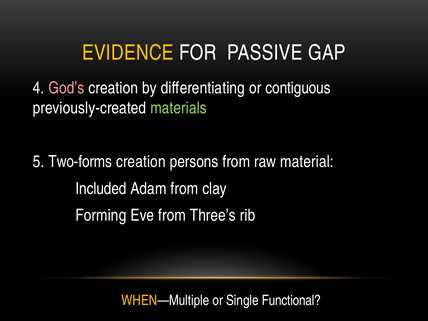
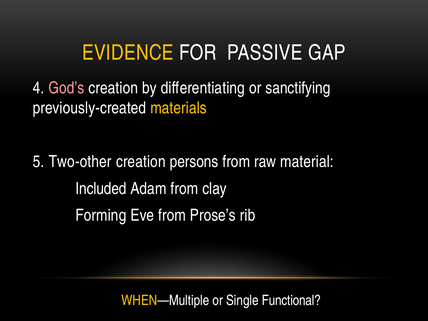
contiguous: contiguous -> sanctifying (298, 88)
materials colour: light green -> yellow (179, 108)
Two-forms: Two-forms -> Two-other (80, 162)
Three’s: Three’s -> Prose’s (213, 215)
